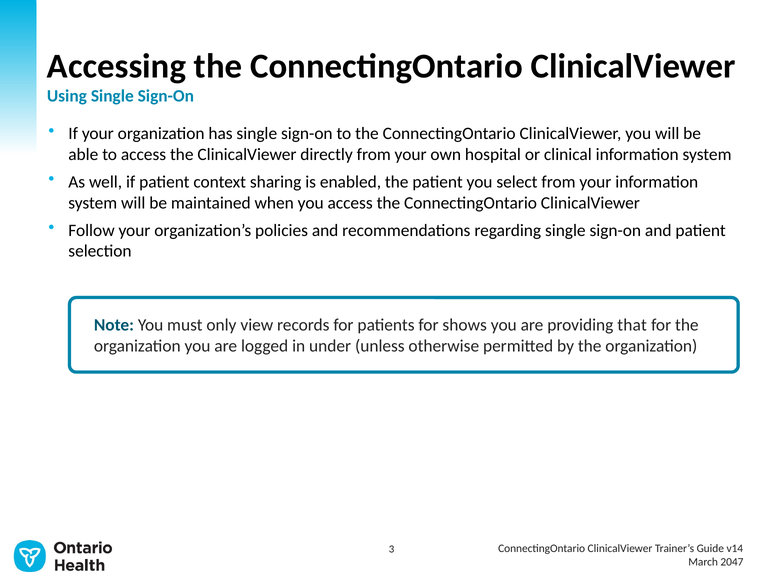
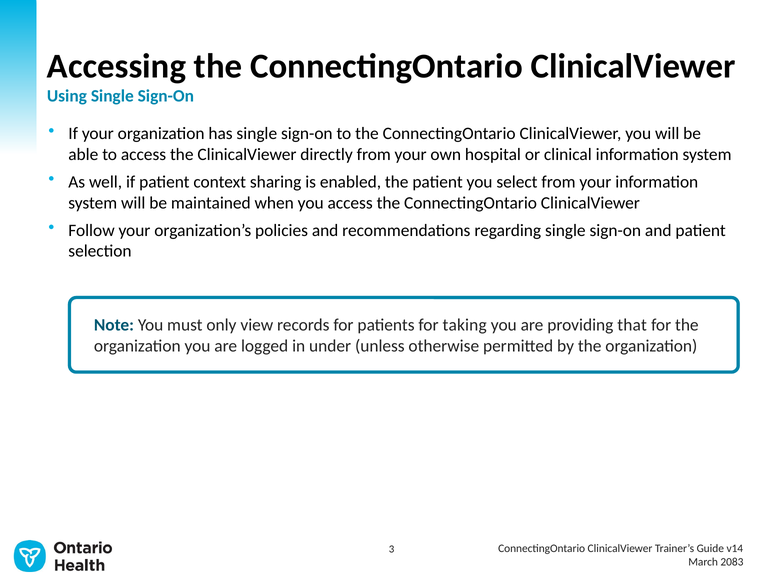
shows: shows -> taking (465, 325)
2047: 2047 -> 2083 (732, 562)
